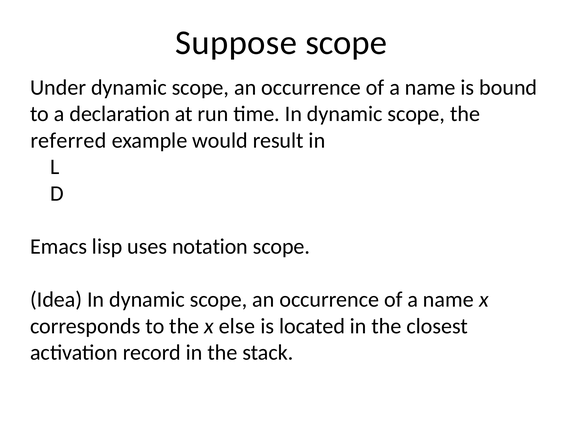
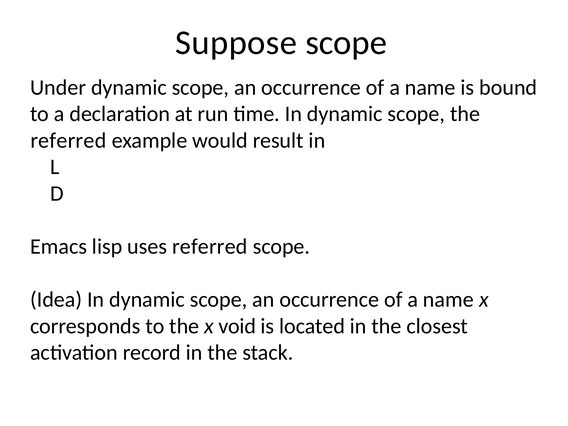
uses notation: notation -> referred (210, 247)
else: else -> void (237, 326)
